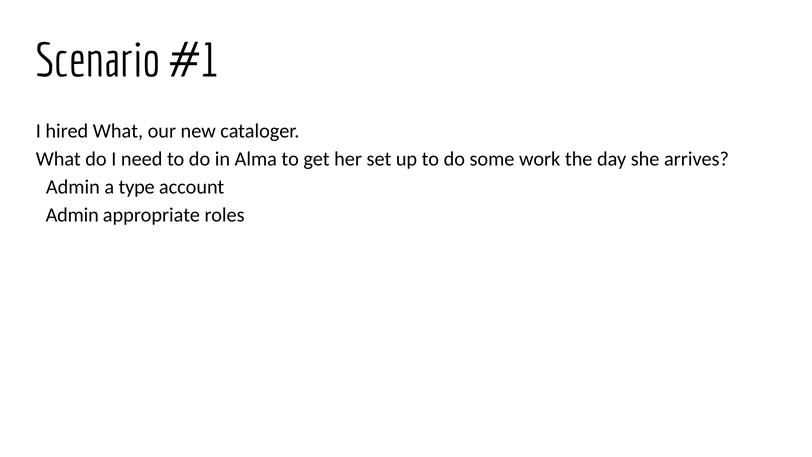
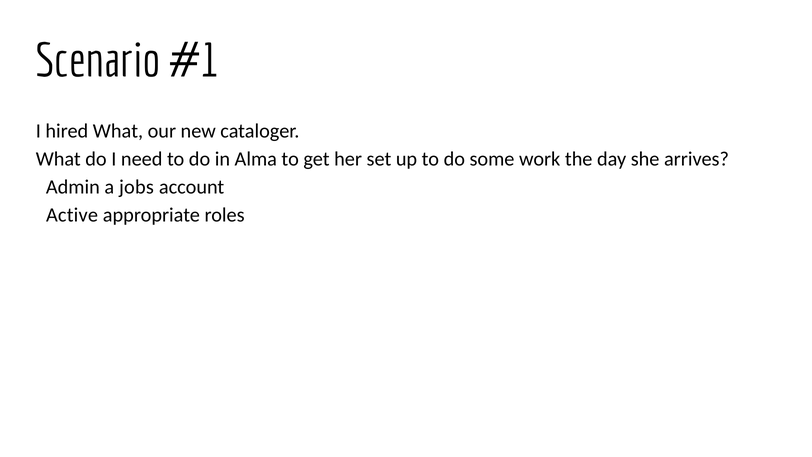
type: type -> jobs (136, 187)
Admin: Admin -> Active (72, 215)
